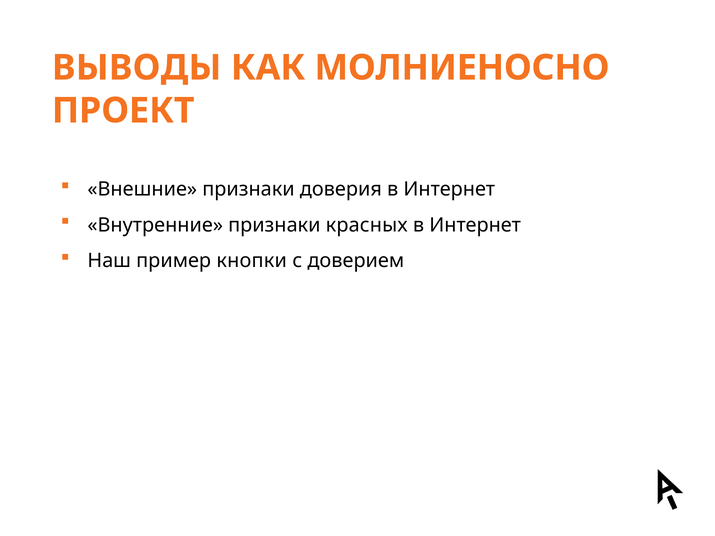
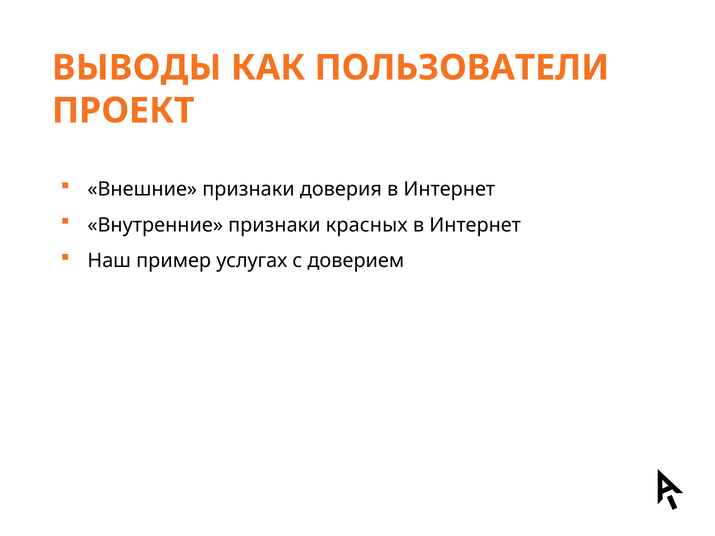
МОЛНИЕНОСНО: МОЛНИЕНОСНО -> ПОЛЬЗОВАТЕЛИ (462, 68)
кнопки: кнопки -> услугах (252, 261)
